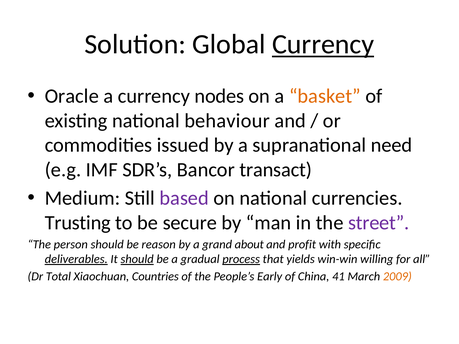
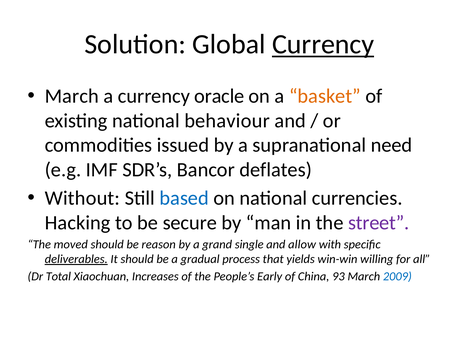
Oracle: Oracle -> March (72, 96)
nodes: nodes -> oracle (219, 96)
transact: transact -> deflates (276, 170)
Medium: Medium -> Without (82, 198)
based colour: purple -> blue (184, 198)
Trusting: Trusting -> Hacking (78, 223)
person: person -> moved (71, 245)
about: about -> single (249, 245)
profit: profit -> allow (302, 245)
should underline: present -> none (137, 259)
process underline: present -> none (241, 259)
Countries: Countries -> Increases (155, 277)
41: 41 -> 93 (338, 277)
2009 colour: orange -> blue (397, 277)
